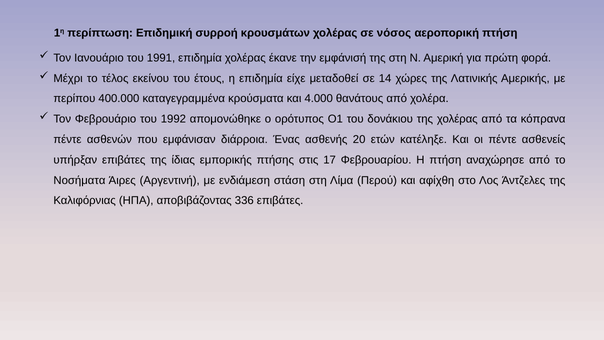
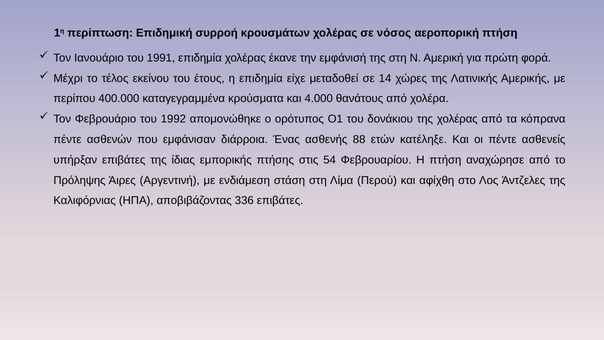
20: 20 -> 88 (359, 139)
17: 17 -> 54 (330, 160)
Νοσήματα: Νοσήματα -> Πρόληψης (79, 180)
